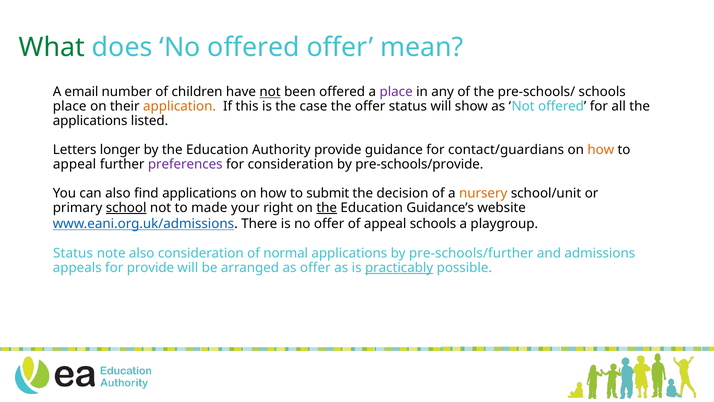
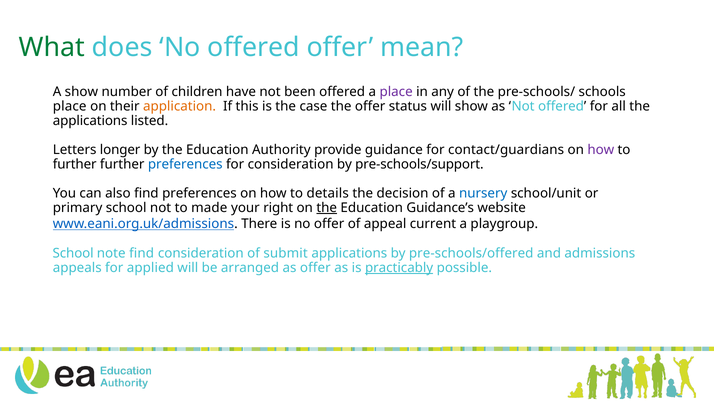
A email: email -> show (81, 92)
not underline: present -> none (270, 92)
how colour: orange -> purple (601, 150)
appeal: appeal -> further (75, 164)
preferences colour: purple -> blue (185, 164)
pre-schools/provide: pre-schools/provide -> pre-schools/support (419, 164)
find applications: applications -> preferences (199, 193)
submit: submit -> details (328, 193)
nursery colour: orange -> blue (483, 193)
school underline: present -> none (126, 208)
appeal schools: schools -> current (433, 224)
Status: Status -> School (73, 253)
note also: also -> find (142, 253)
normal: normal -> submit (286, 253)
pre-schools/further: pre-schools/further -> pre-schools/offered (471, 253)
for provide: provide -> applied (150, 267)
